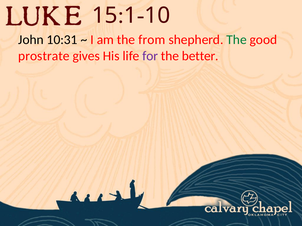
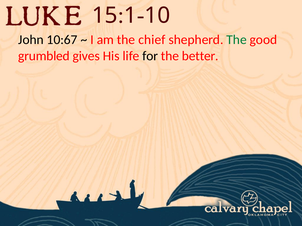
10:31: 10:31 -> 10:67 (62, 40)
from: from -> chief (152, 40)
prostrate: prostrate -> grumbled (44, 56)
for colour: purple -> black (150, 56)
